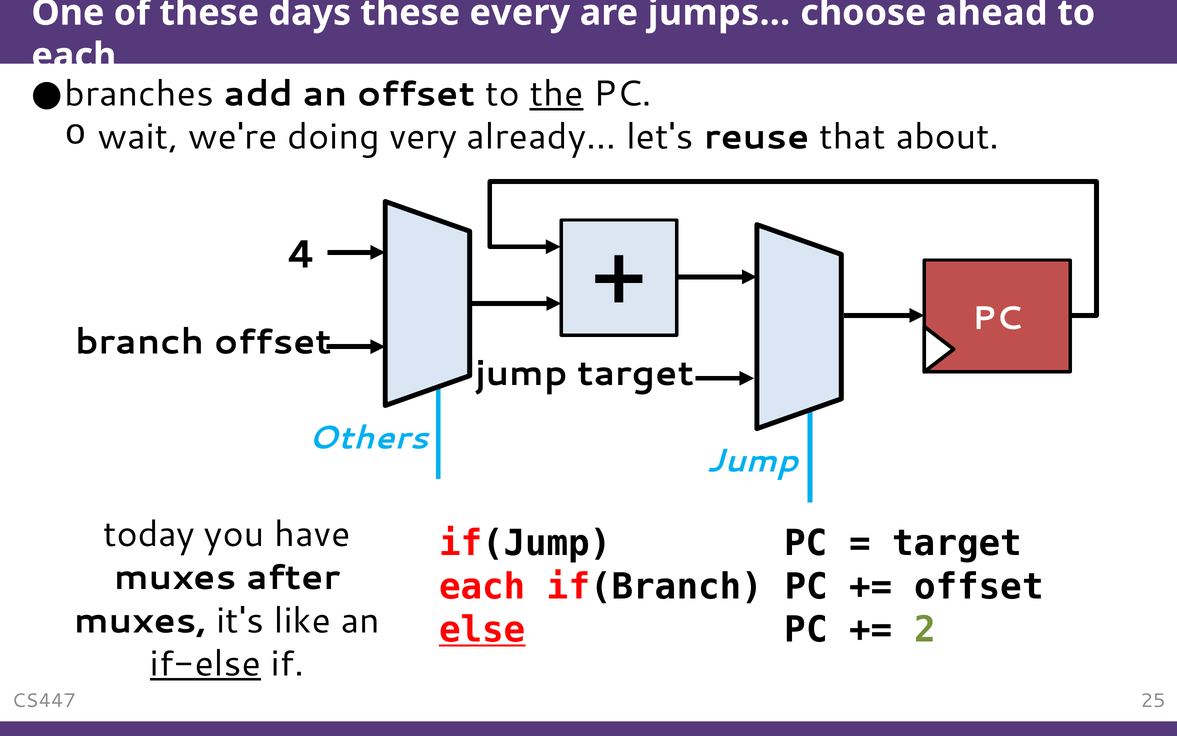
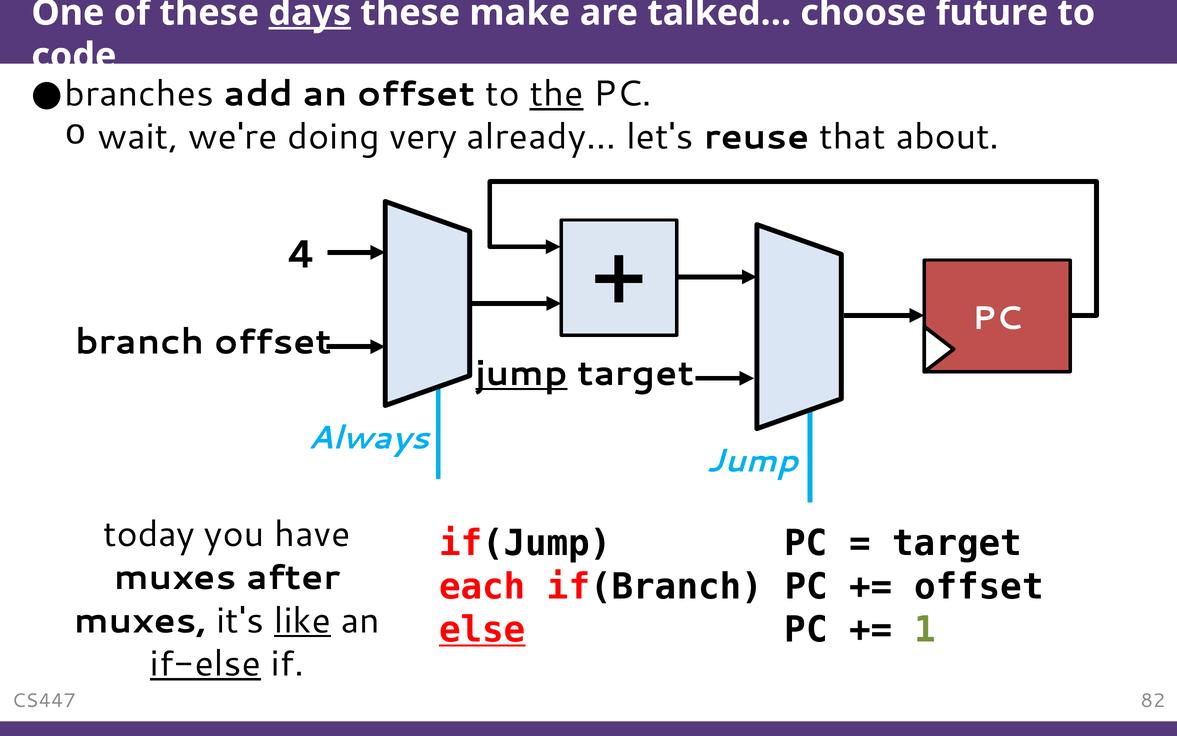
days underline: none -> present (310, 13)
every: every -> make (520, 13)
jumps…: jumps… -> talked… (719, 13)
ahead: ahead -> future (992, 13)
each: each -> code (74, 56)
jump underline: none -> present (521, 373)
Others: Others -> Always (369, 438)
like underline: none -> present (302, 620)
2: 2 -> 1 (925, 630)
25: 25 -> 82 (1153, 701)
